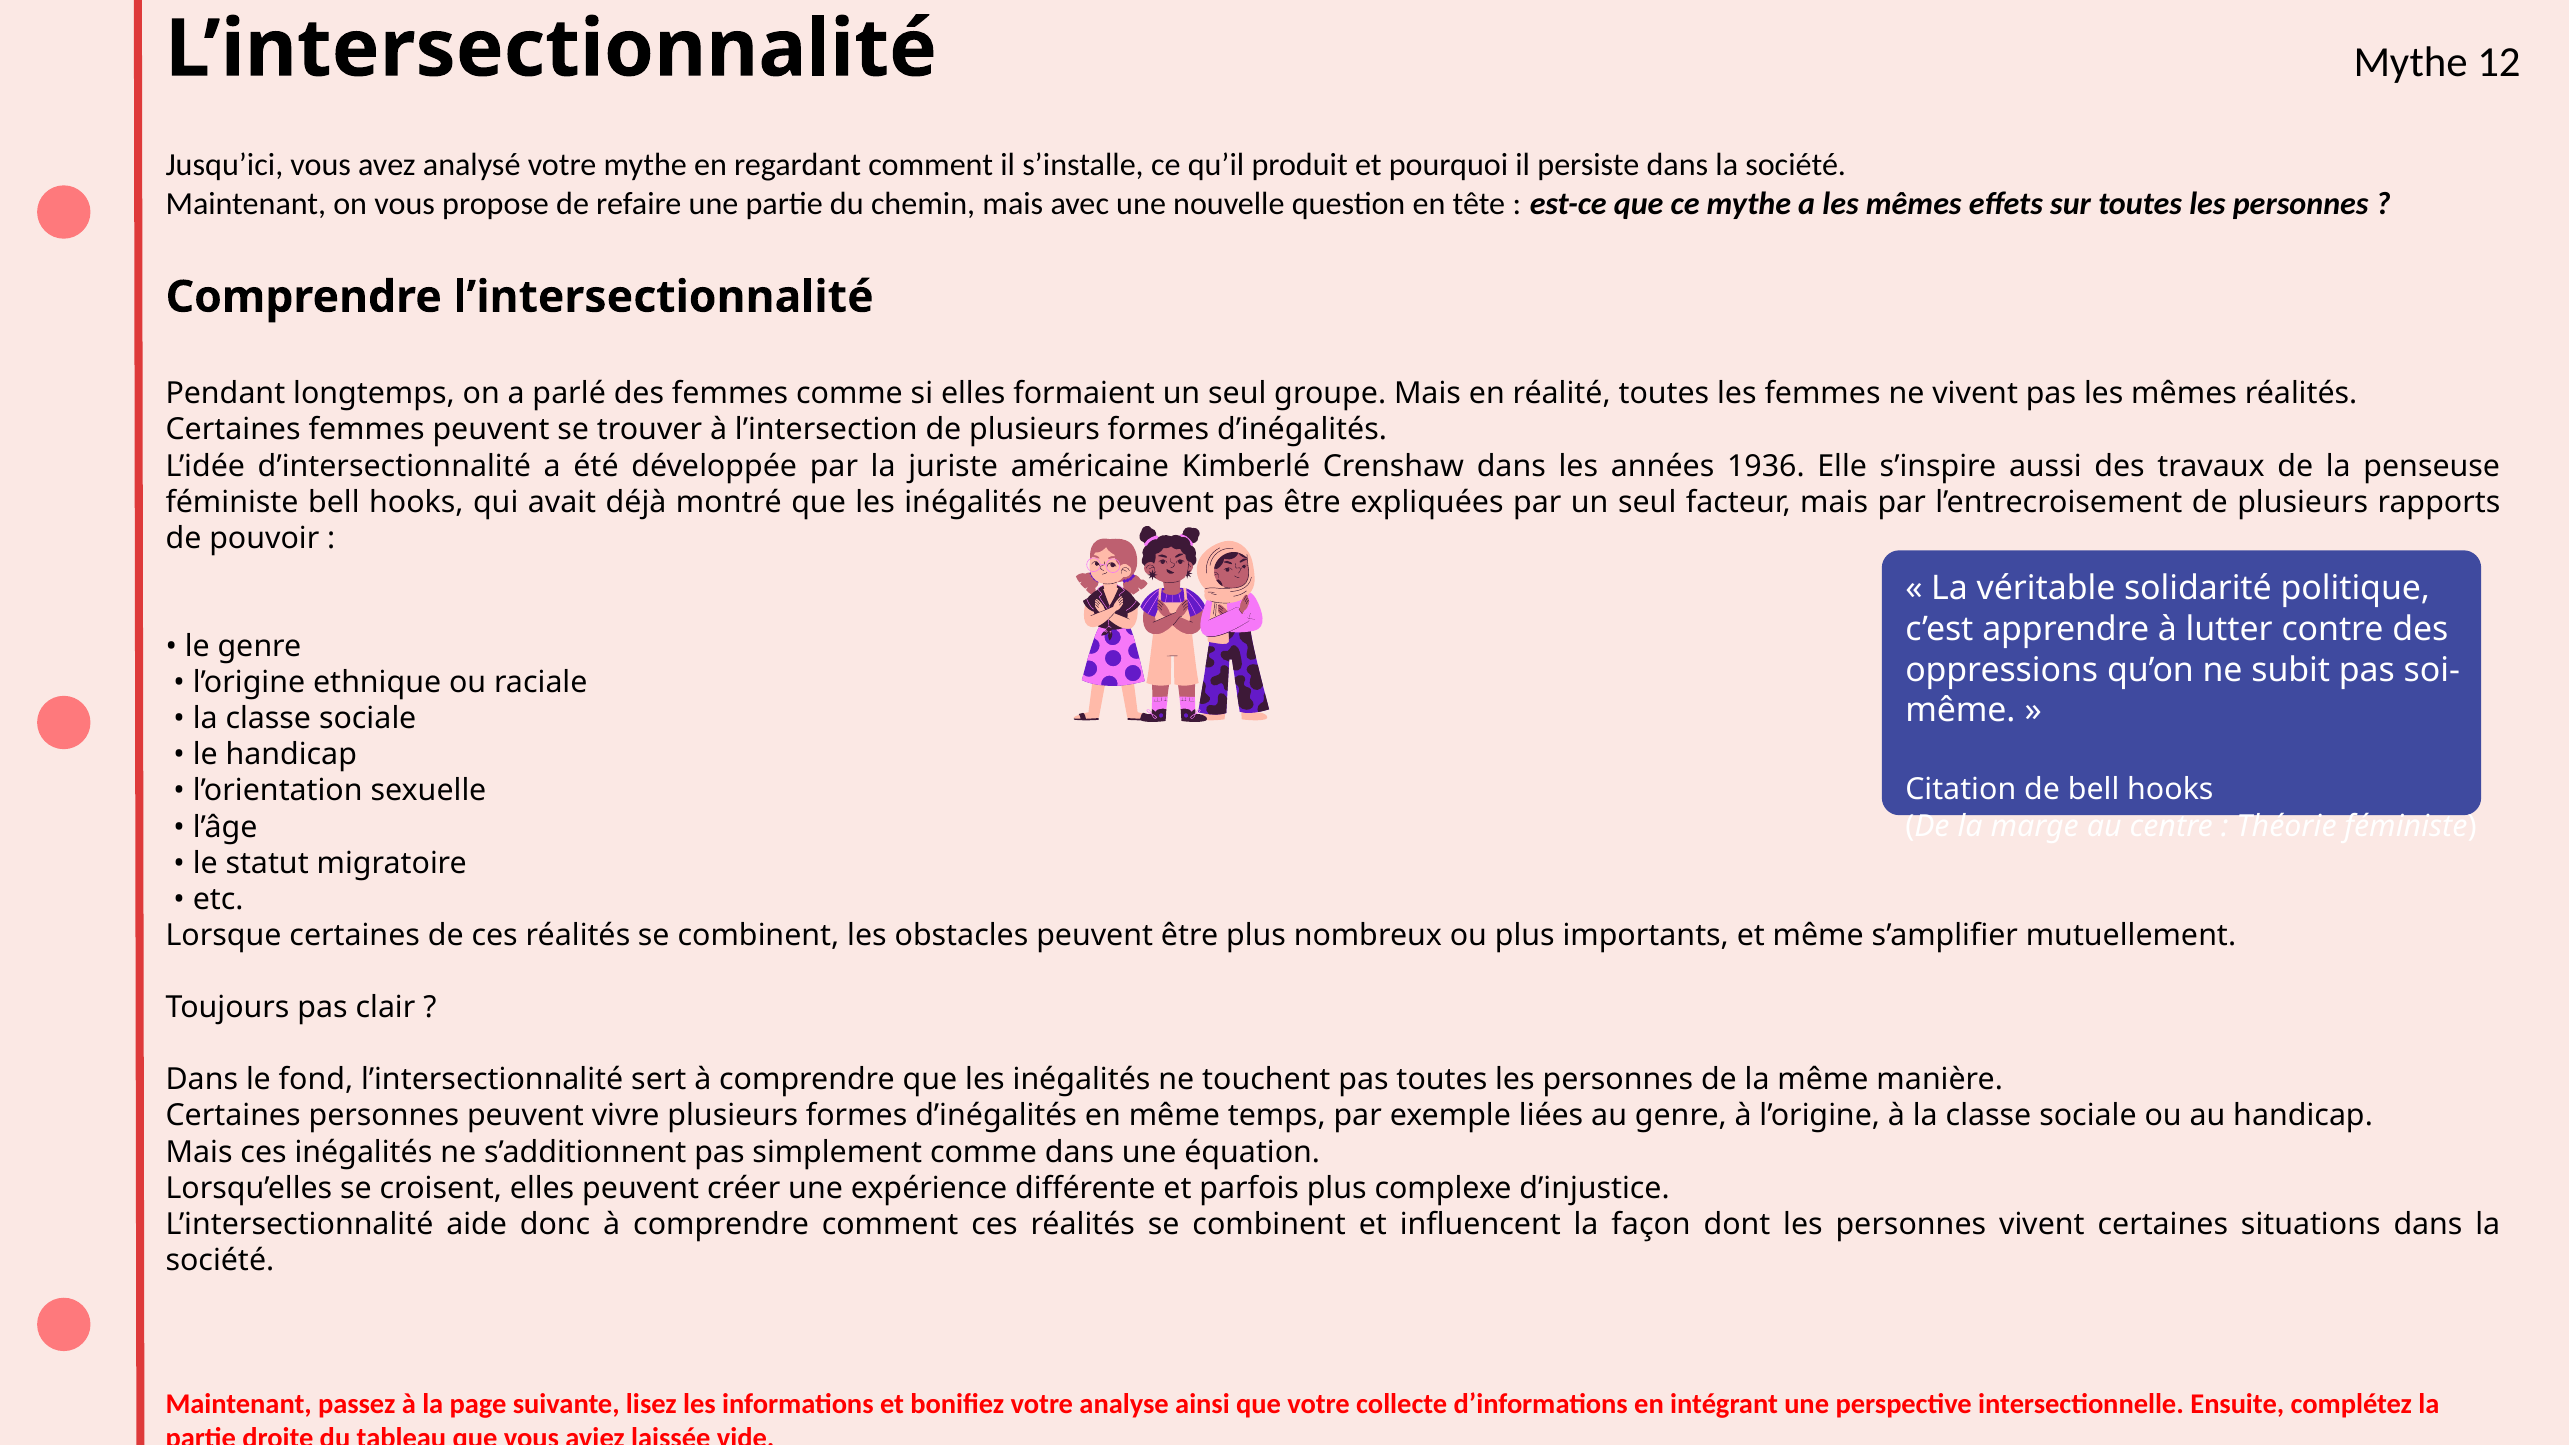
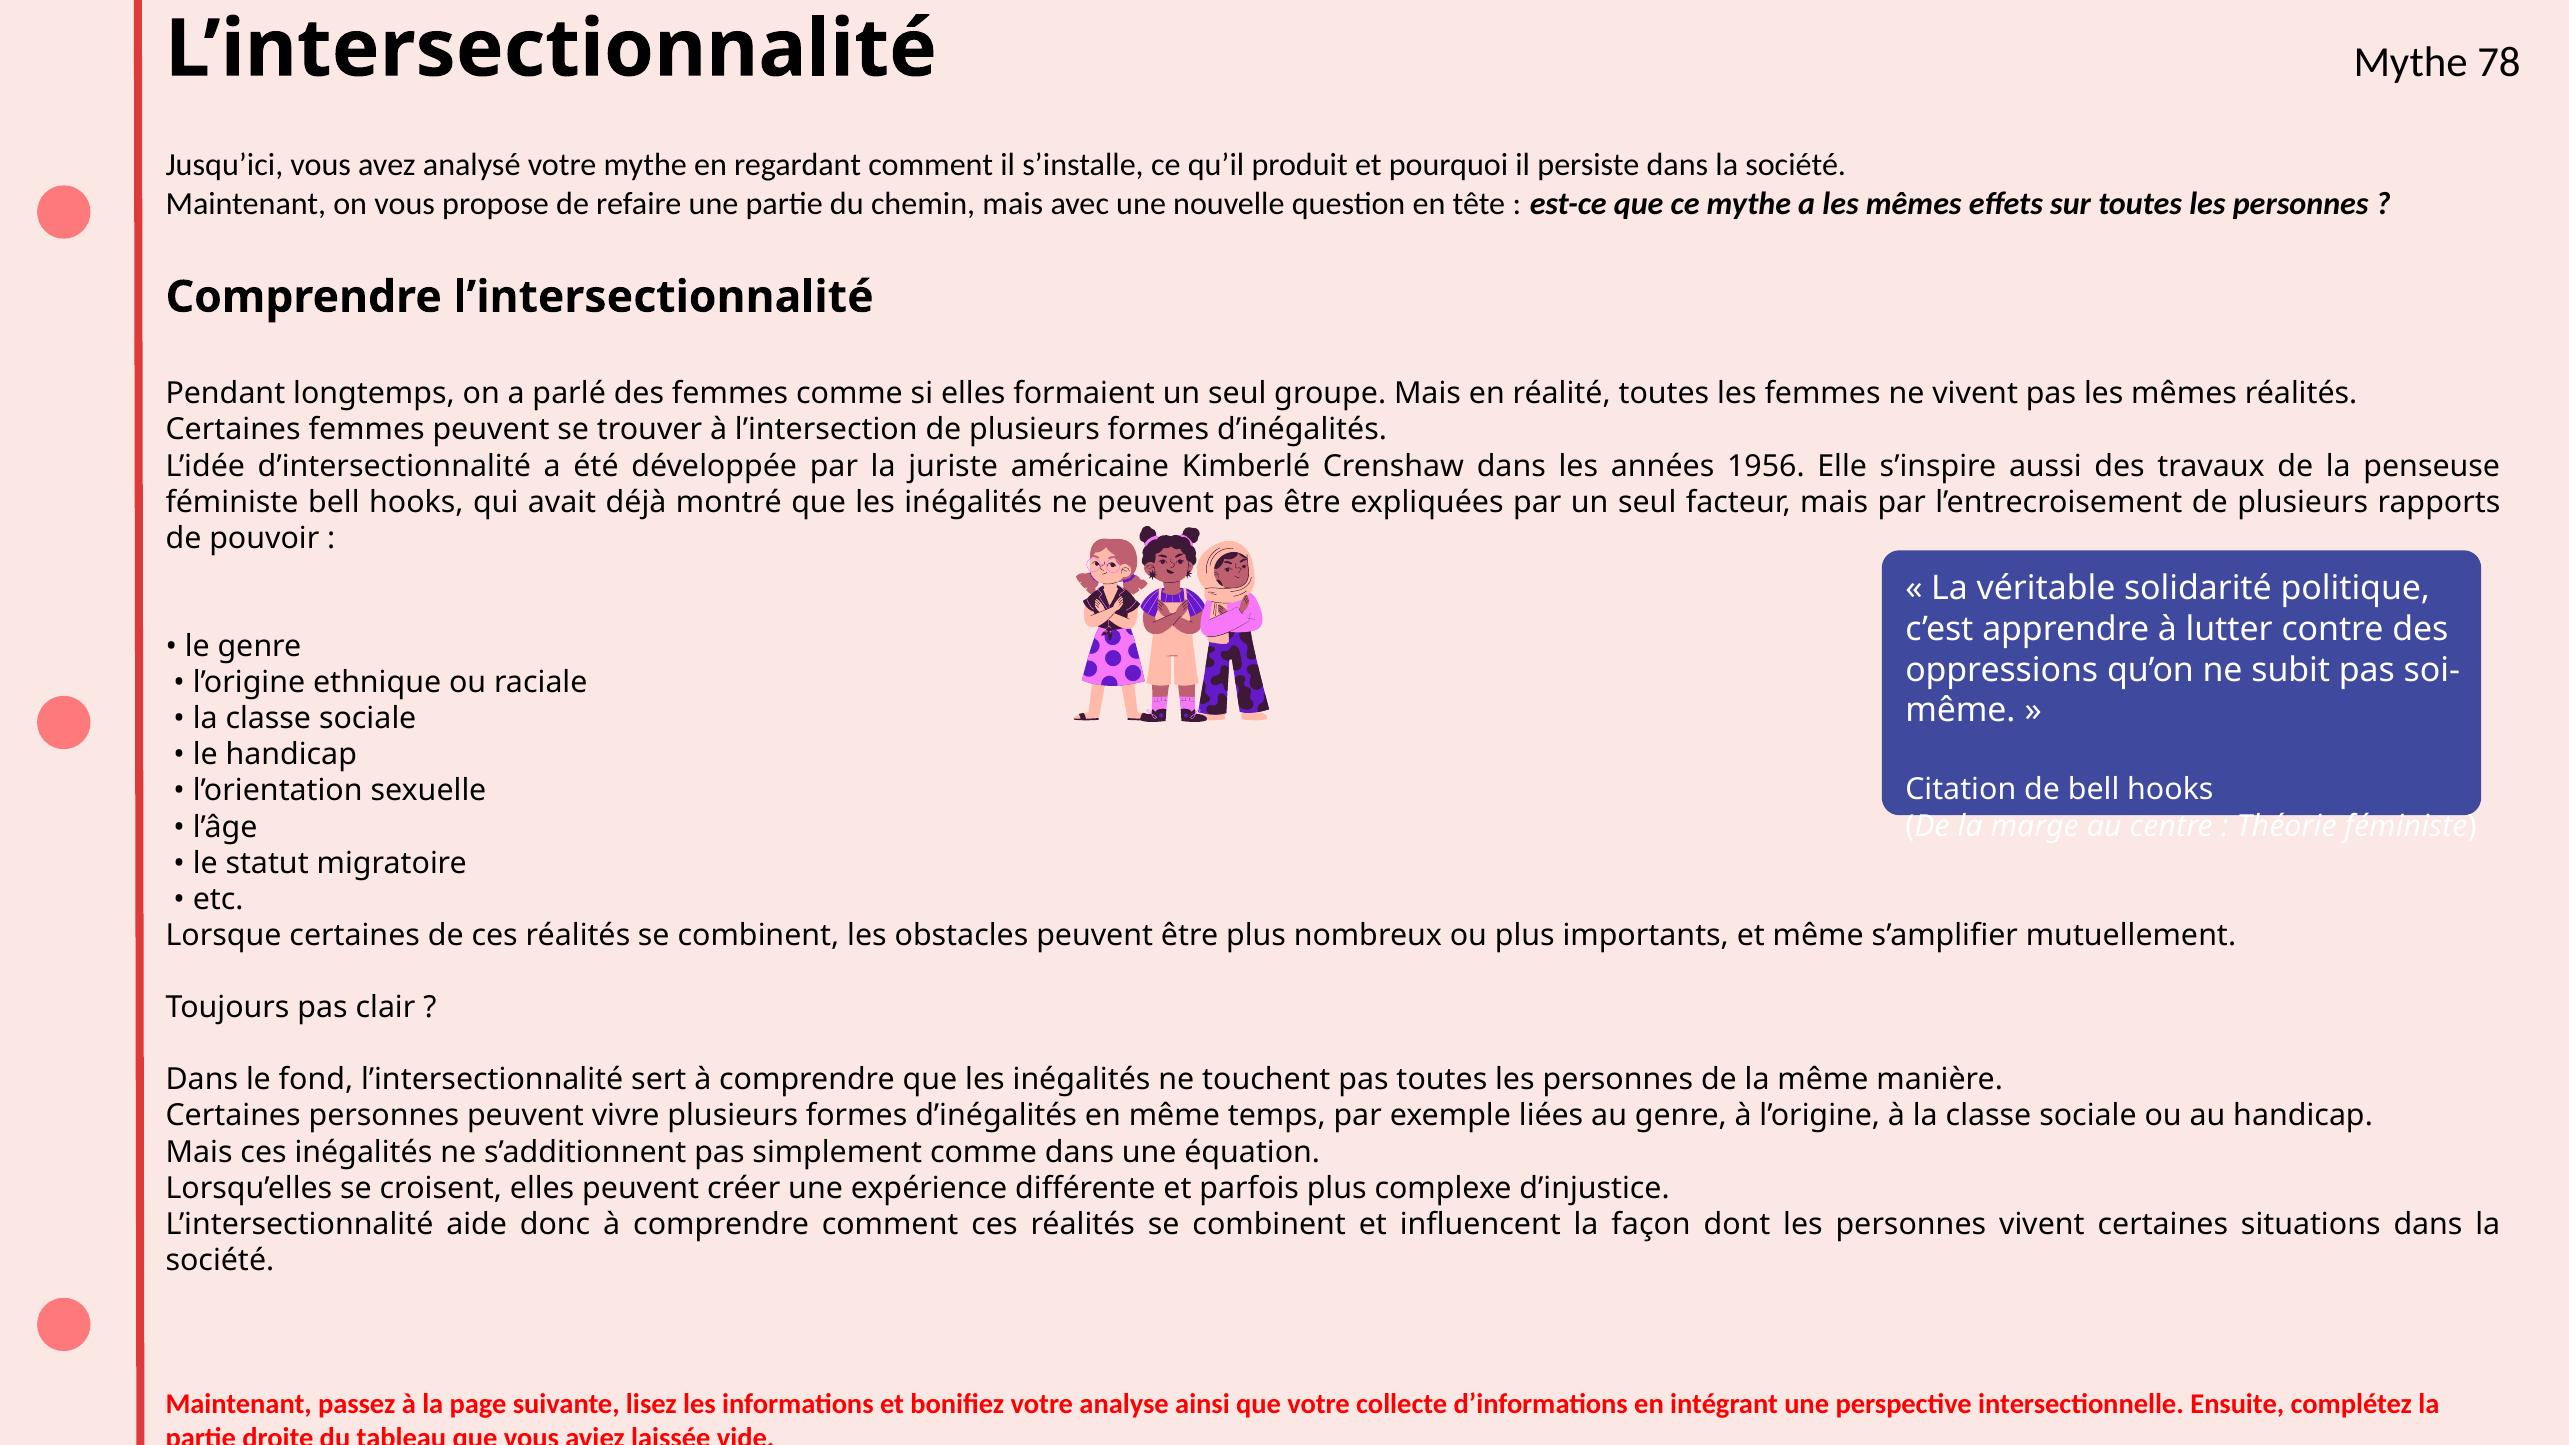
12: 12 -> 78 (2499, 62)
1936: 1936 -> 1956 (1766, 466)
